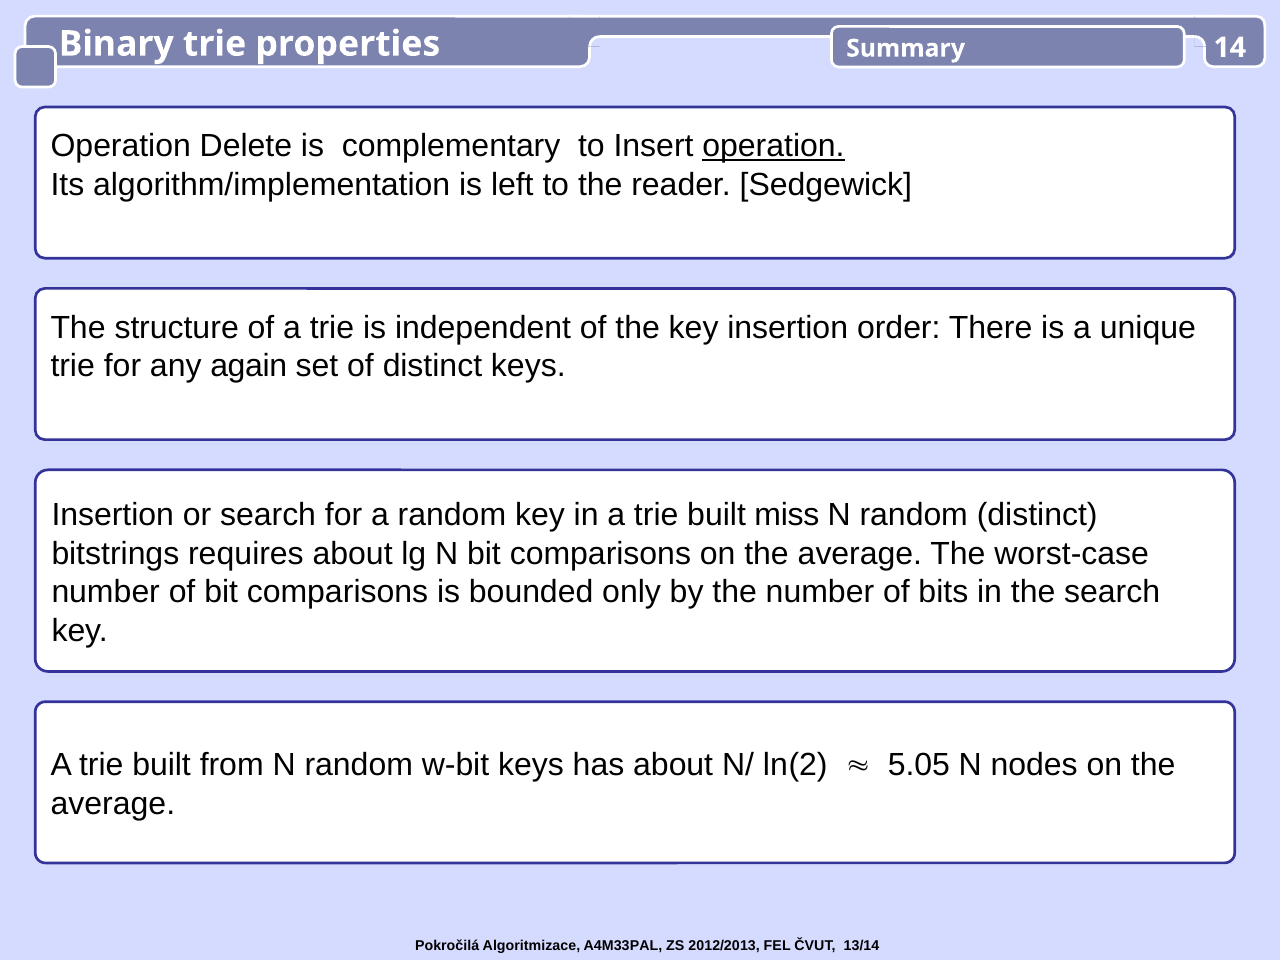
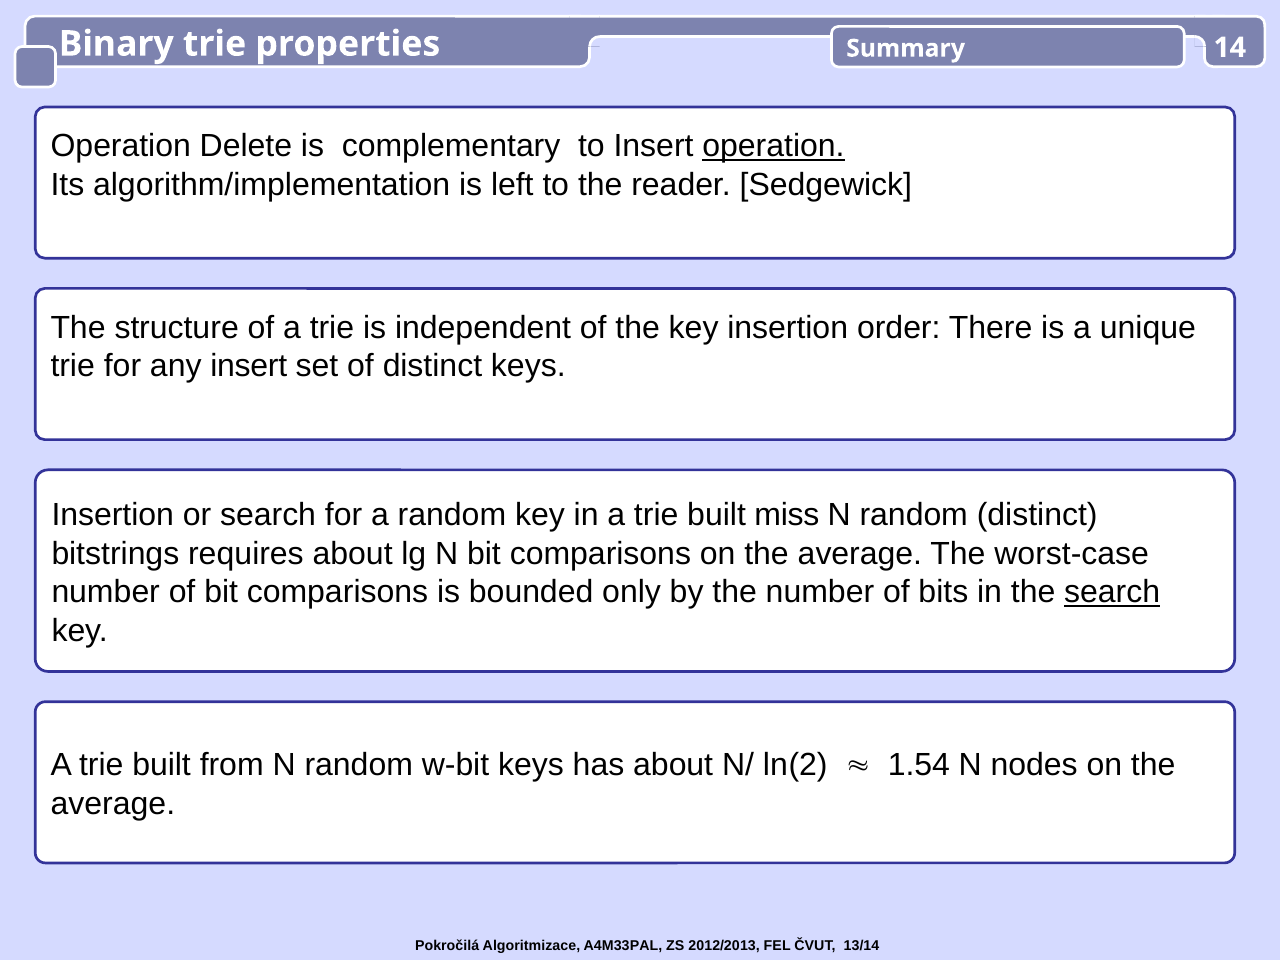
any again: again -> insert (249, 366)
search underline: none -> present (1112, 592)
5.05: 5.05 -> 1.54 (919, 765)
